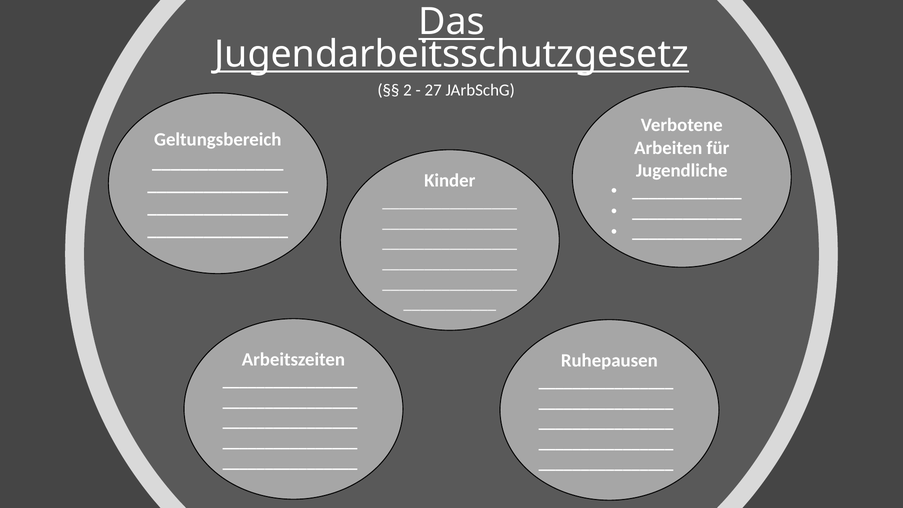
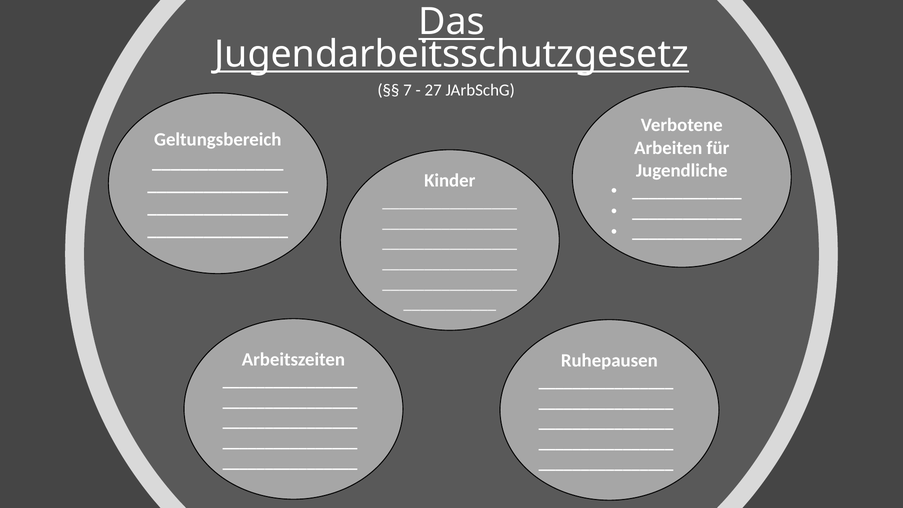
2: 2 -> 7 (407, 90)
